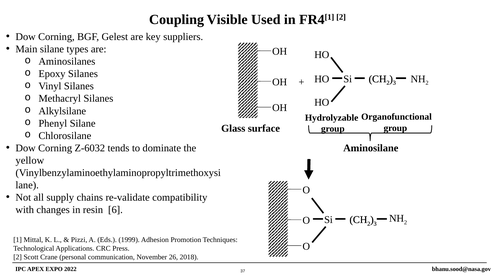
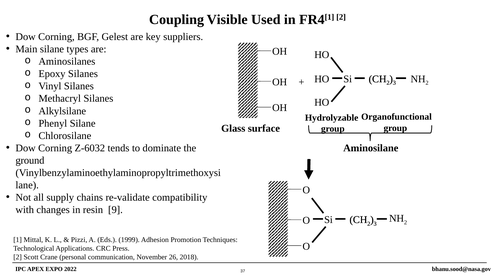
yellow: yellow -> ground (30, 161)
6: 6 -> 9 (115, 210)
